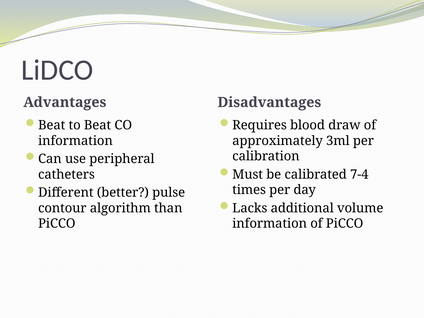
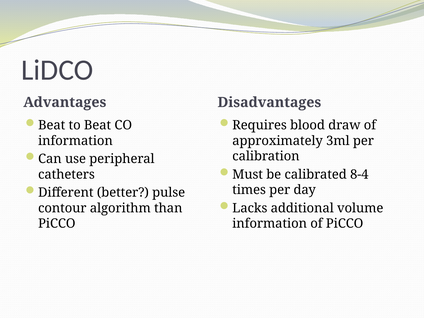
7-4: 7-4 -> 8-4 (359, 174)
